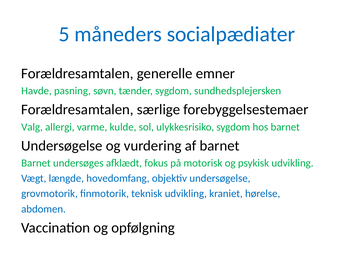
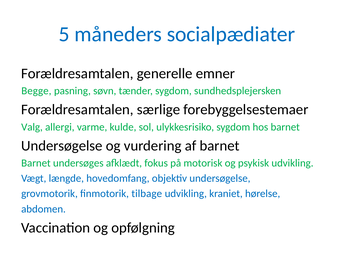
Havde: Havde -> Begge (36, 91)
teknisk: teknisk -> tilbage (147, 194)
